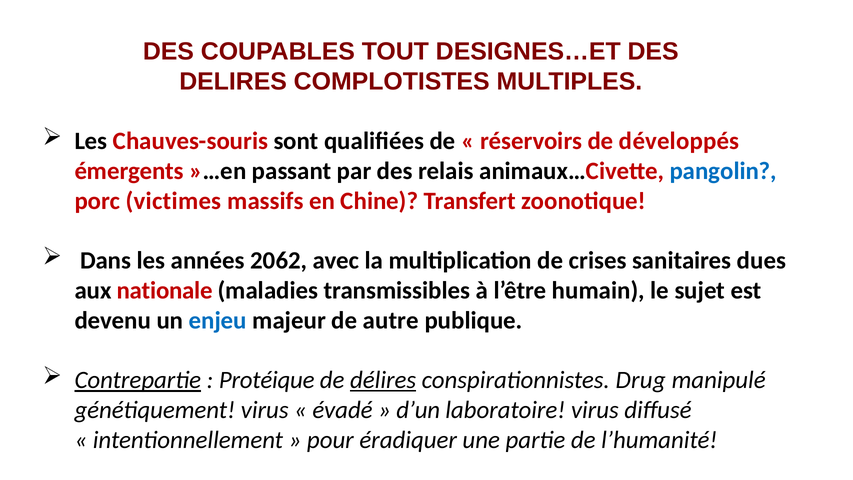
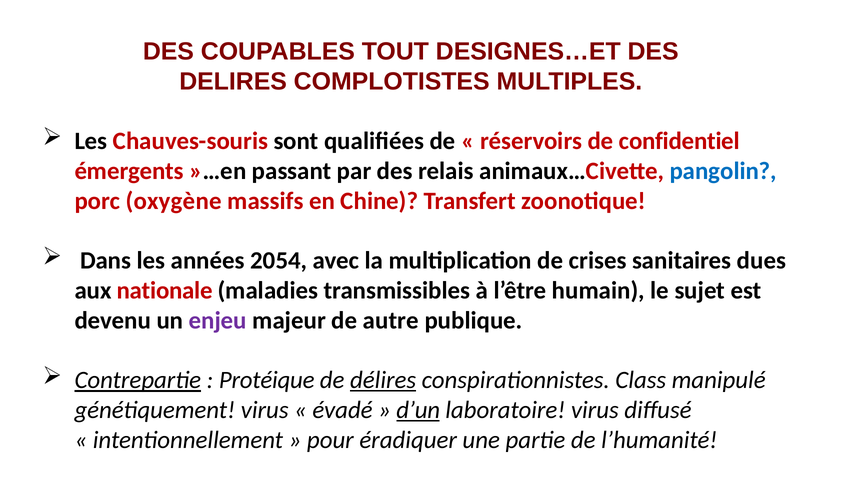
développés: développés -> confidentiel (679, 141)
victimes: victimes -> oxygène (174, 201)
2062: 2062 -> 2054 (279, 261)
enjeu colour: blue -> purple (218, 320)
Drug: Drug -> Class (641, 380)
d’un underline: none -> present (418, 410)
